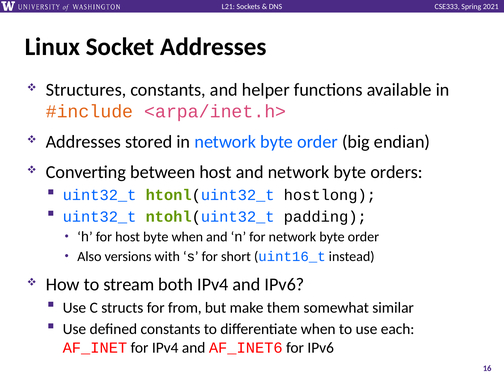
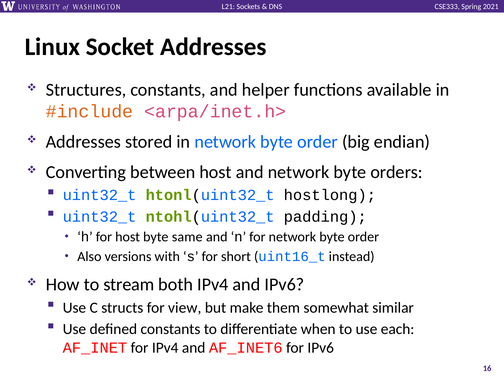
byte when: when -> same (187, 237)
from: from -> view (185, 308)
